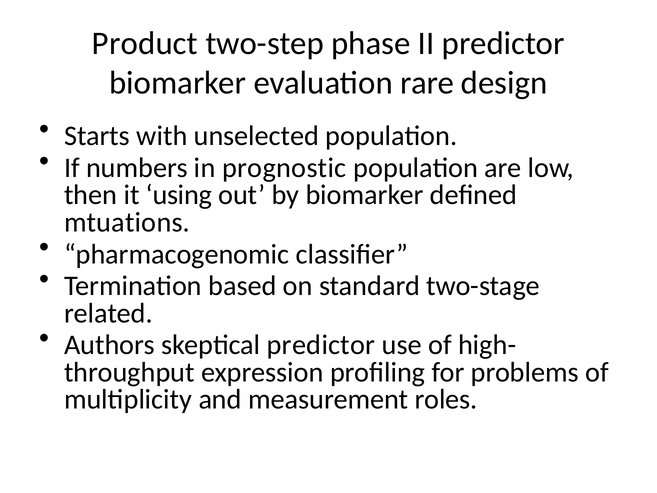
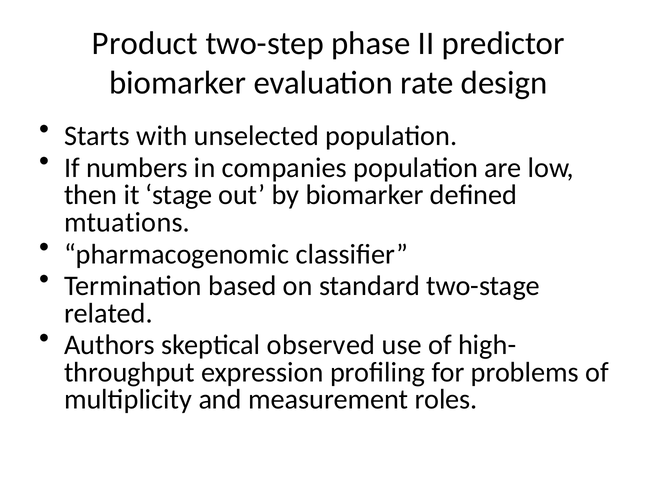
rare: rare -> rate (427, 83)
prognostic: prognostic -> companies (284, 168)
using: using -> stage (179, 195)
skeptical predictor: predictor -> observed (321, 345)
